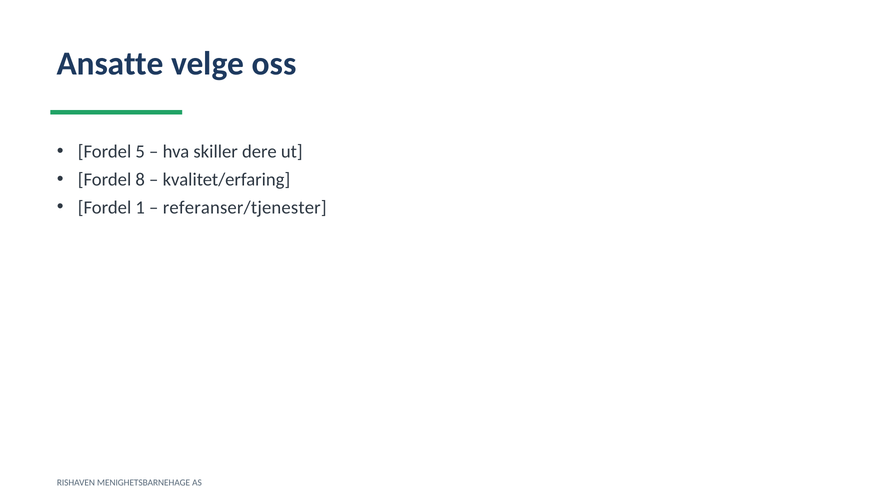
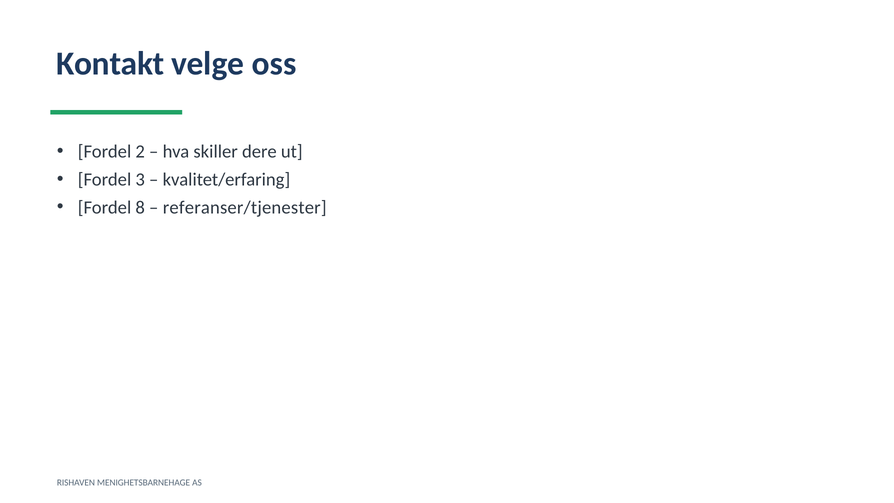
Ansatte: Ansatte -> Kontakt (110, 64)
5: 5 -> 2 (140, 151)
8: 8 -> 3 (140, 179)
1: 1 -> 8 (140, 207)
